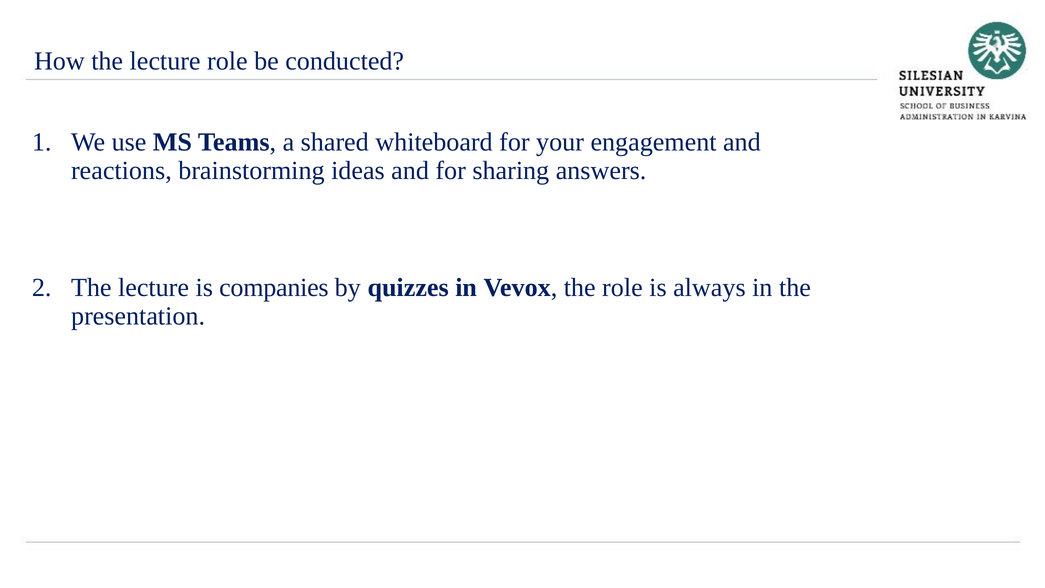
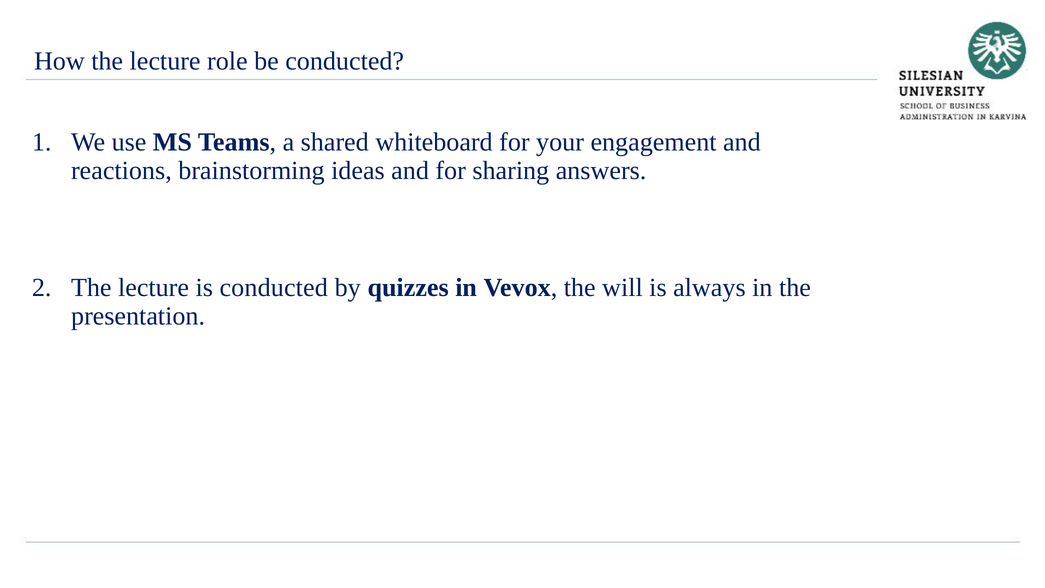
is companies: companies -> conducted (274, 288)
the role: role -> will (622, 288)
